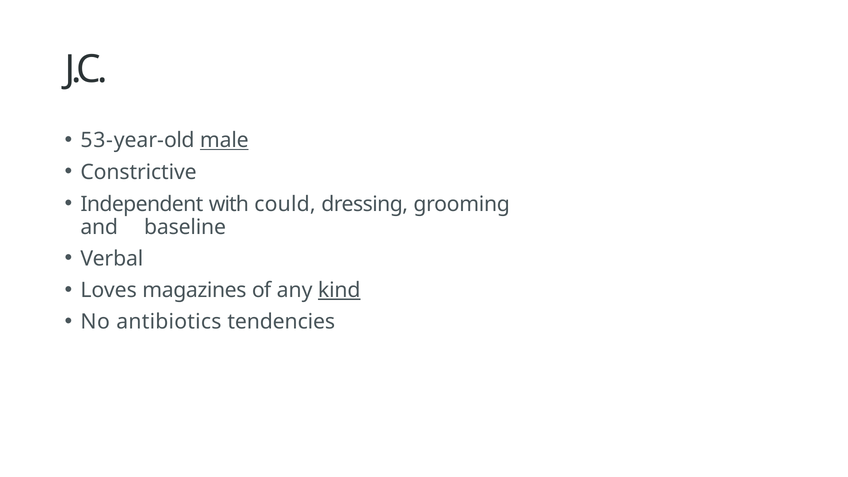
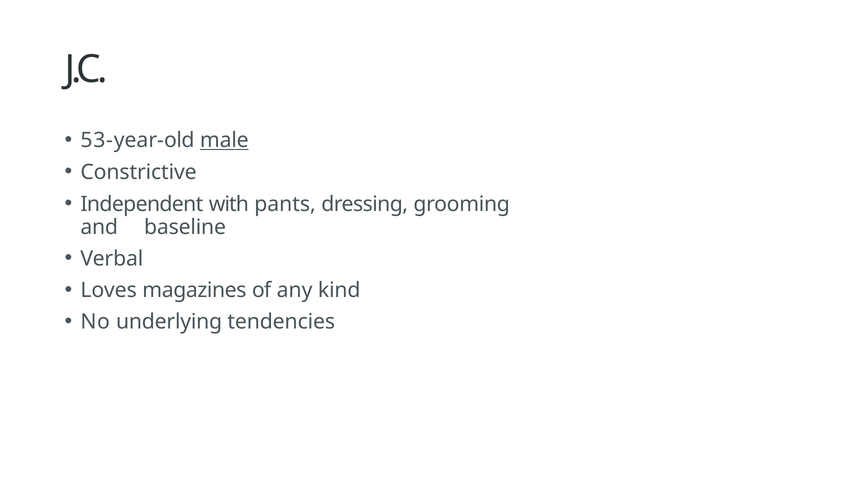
could: could -> pants (285, 204)
kind underline: present -> none (339, 290)
antibiotics: antibiotics -> underlying (169, 322)
